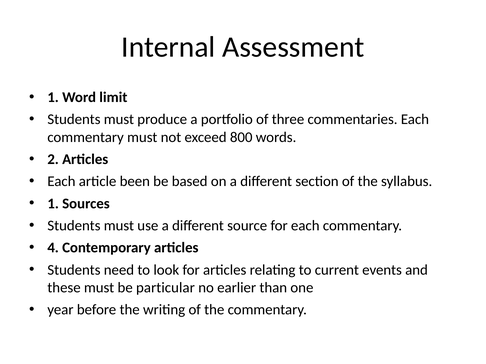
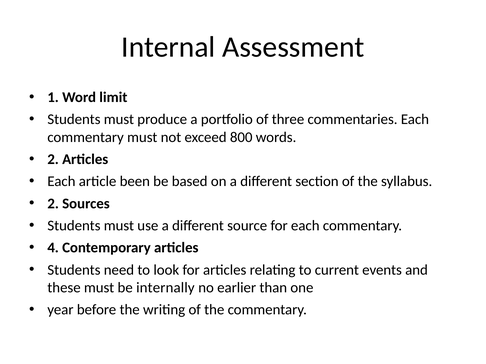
1: 1 -> 2 (53, 204)
particular: particular -> internally (165, 288)
